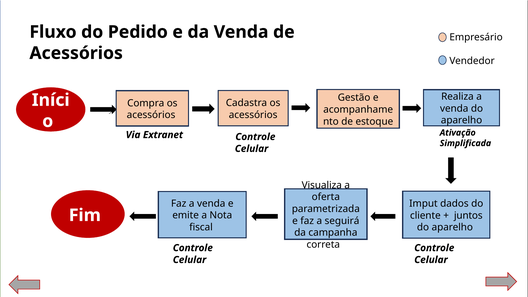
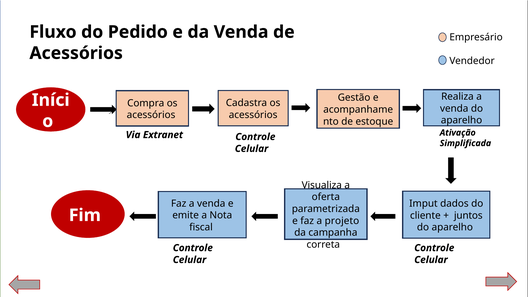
seguirá: seguirá -> projeto (342, 221)
